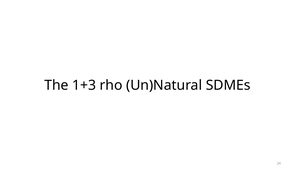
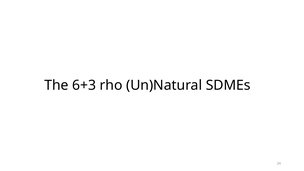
1+3: 1+3 -> 6+3 (84, 85)
